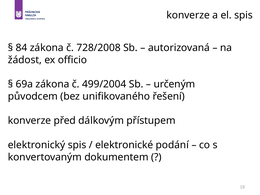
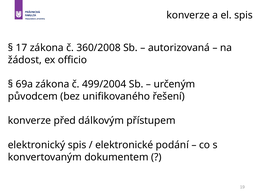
84: 84 -> 17 (21, 48)
728/2008: 728/2008 -> 360/2008 (99, 48)
